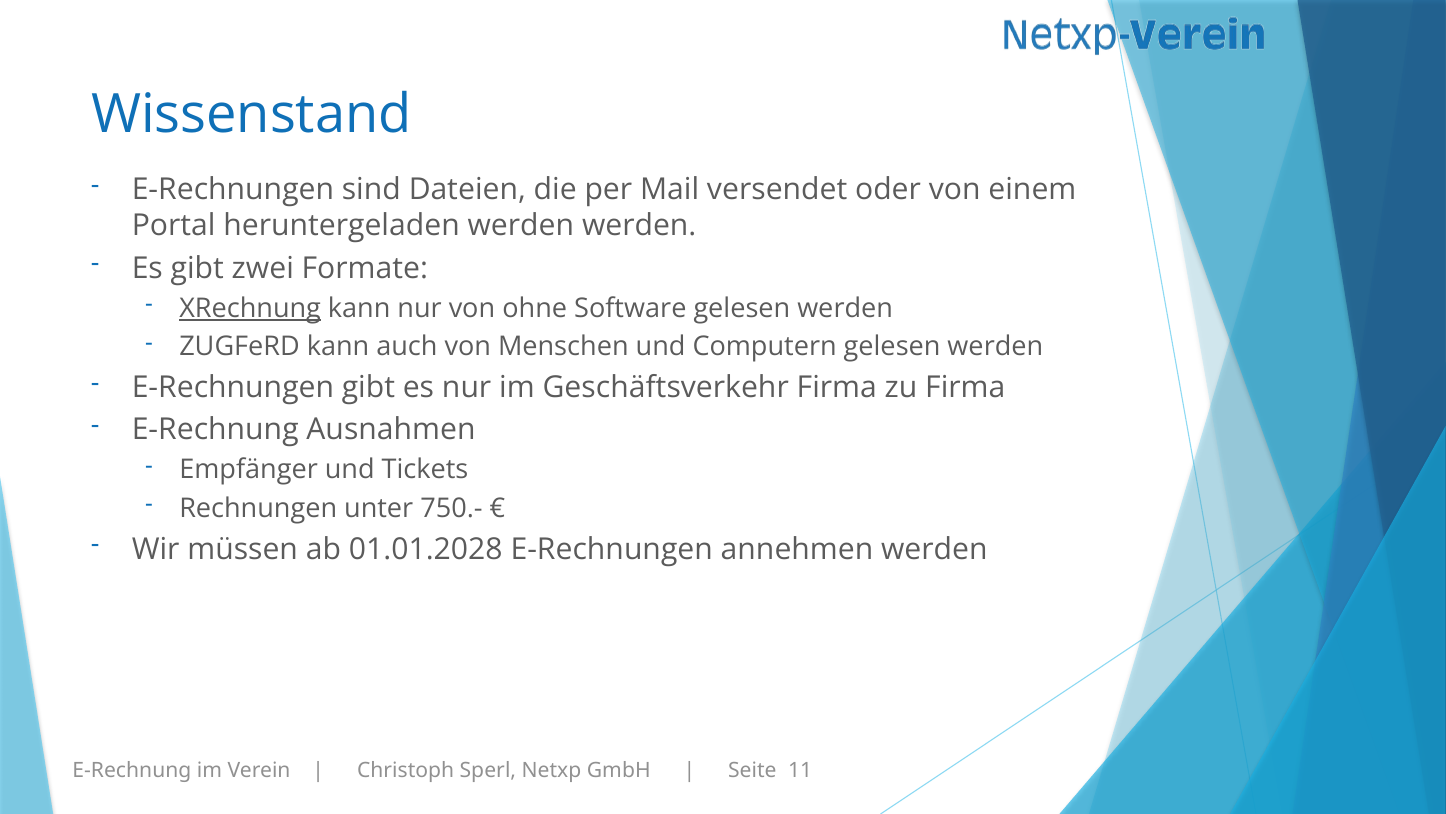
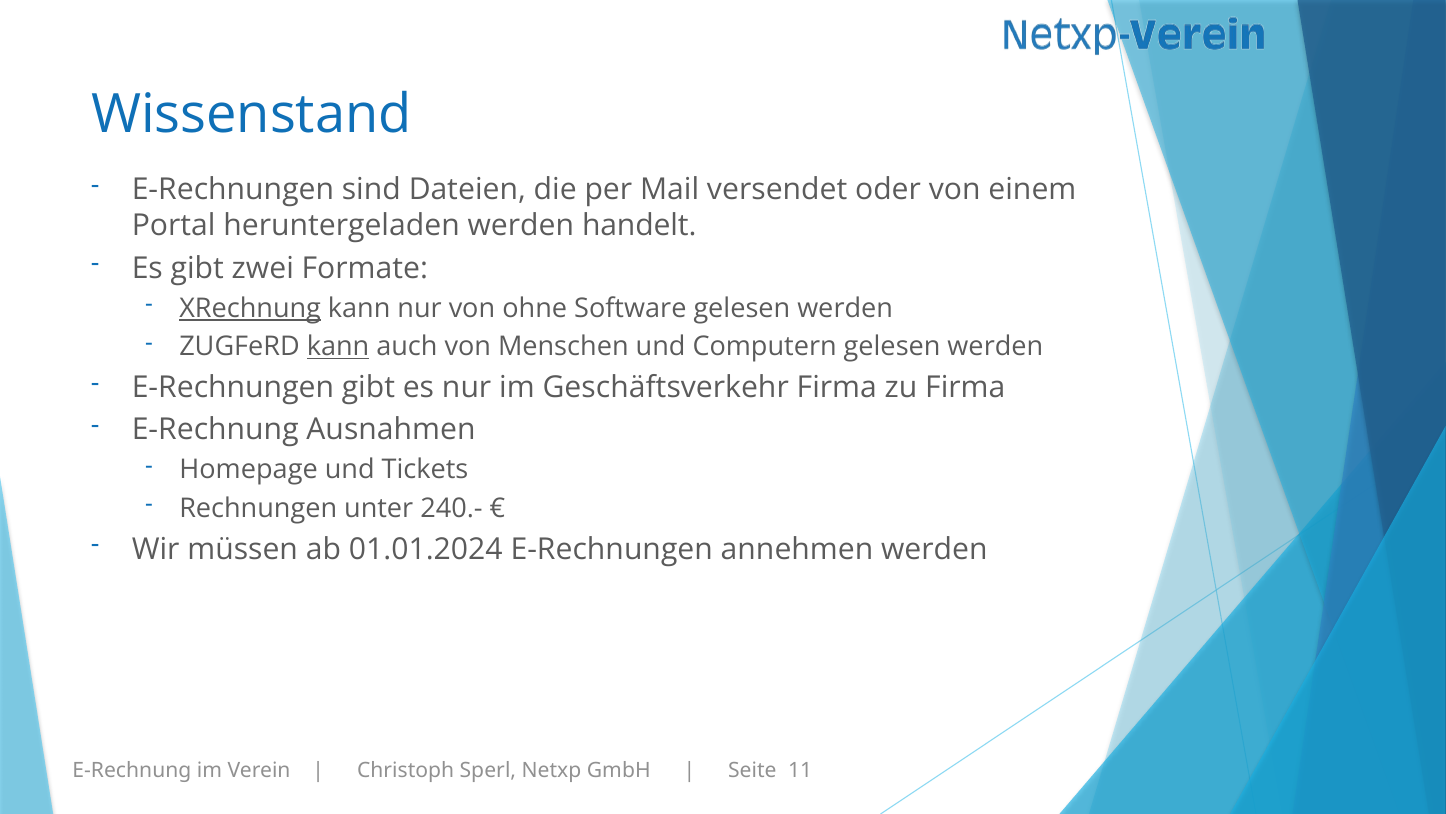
werden werden: werden -> handelt (639, 226)
kann underline: none -> present (338, 347)
Empfänger: Empfänger -> Homepage (249, 470)
750.-: 750.- -> 240.- (451, 508)
01.01.2028: 01.01.2028 -> 01.01.2024 (426, 549)
